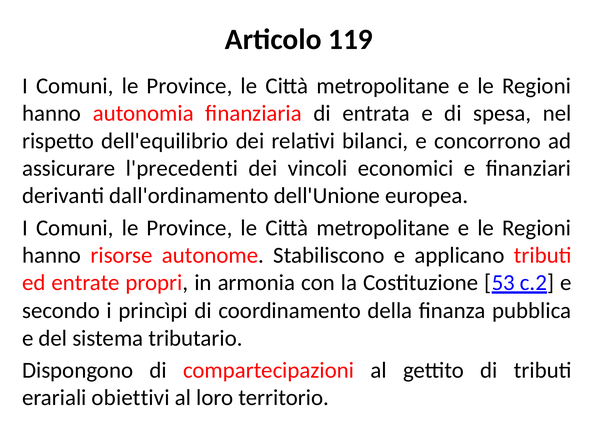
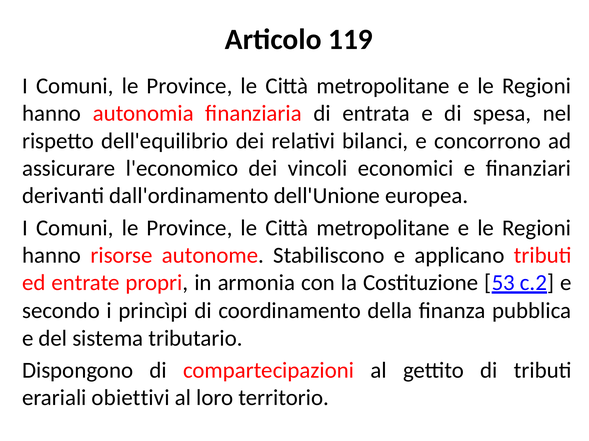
l'precedenti: l'precedenti -> l'economico (182, 169)
